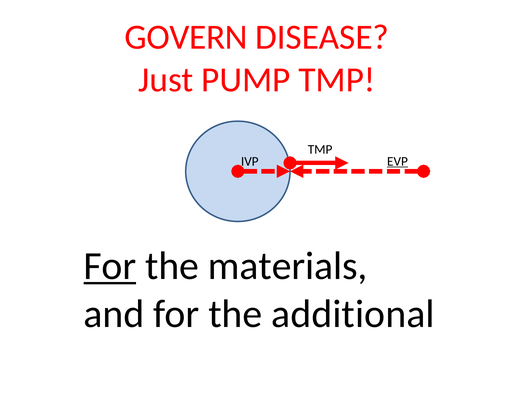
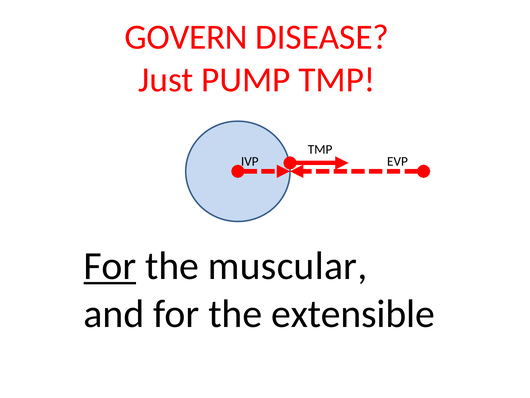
EVP underline: present -> none (397, 161)
materials: materials -> muscular (288, 266)
additional: additional -> extensible (353, 314)
